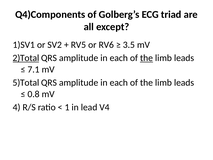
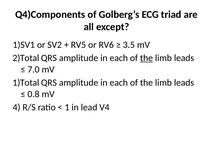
2)Total underline: present -> none (26, 58)
7.1: 7.1 -> 7.0 (34, 69)
5)Total: 5)Total -> 1)Total (26, 83)
